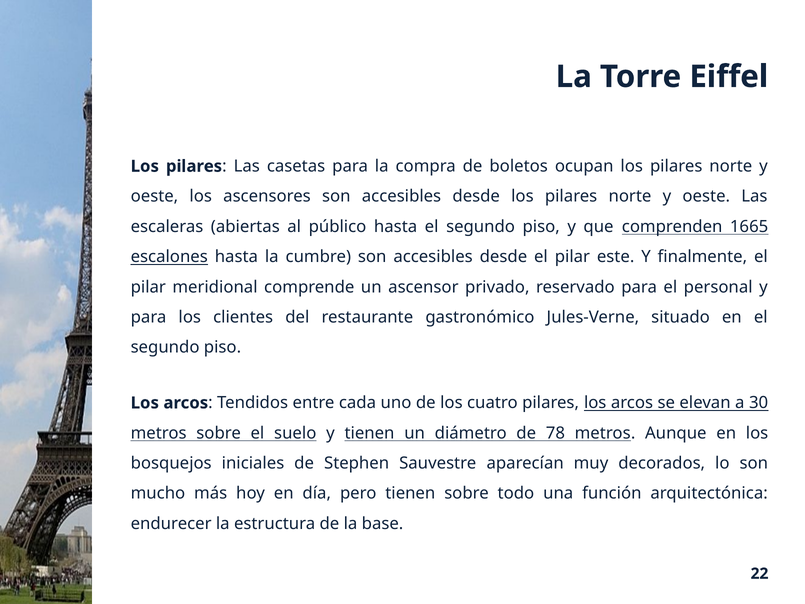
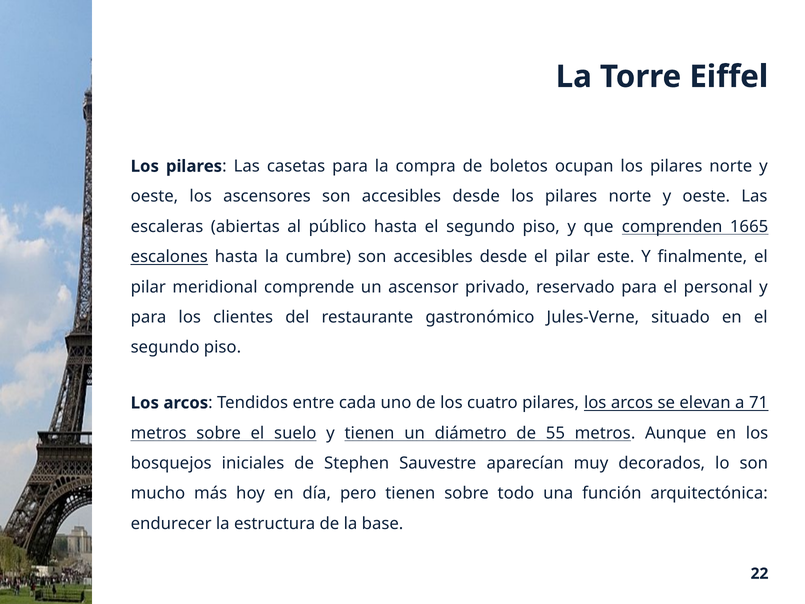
30: 30 -> 71 (759, 403)
78: 78 -> 55 (555, 433)
